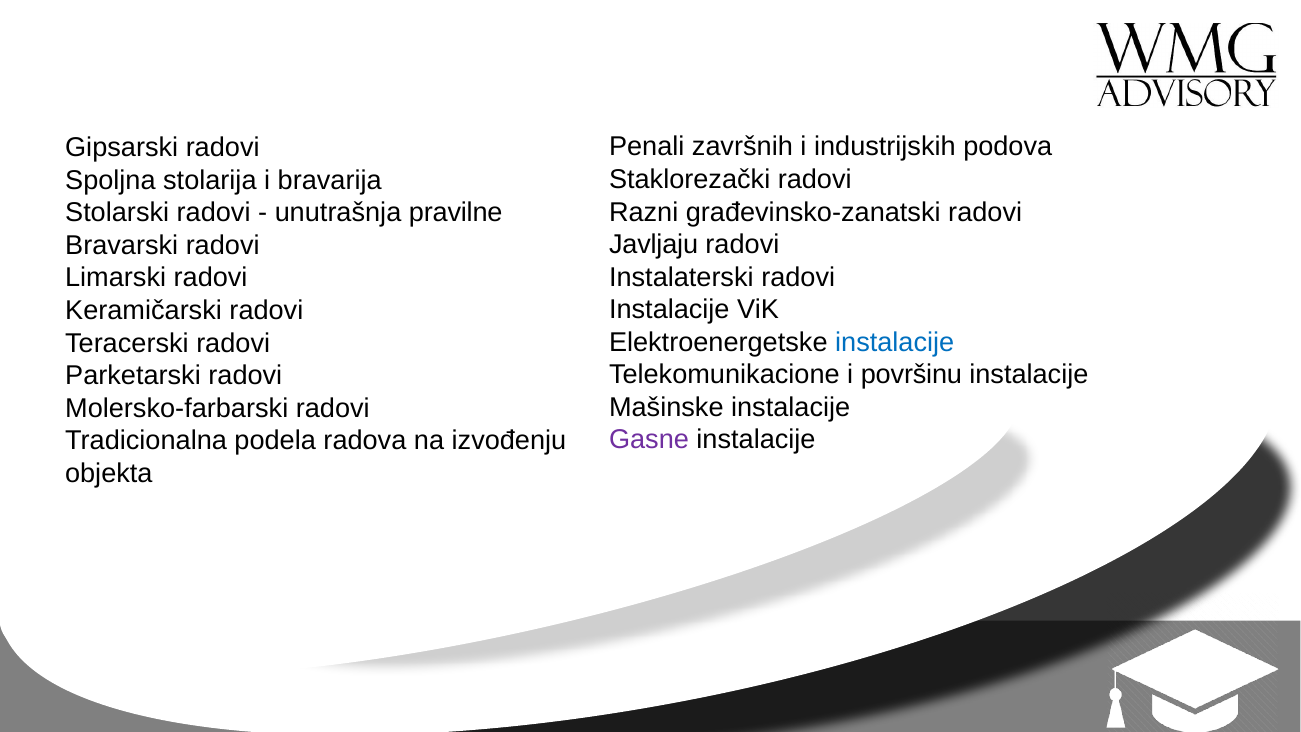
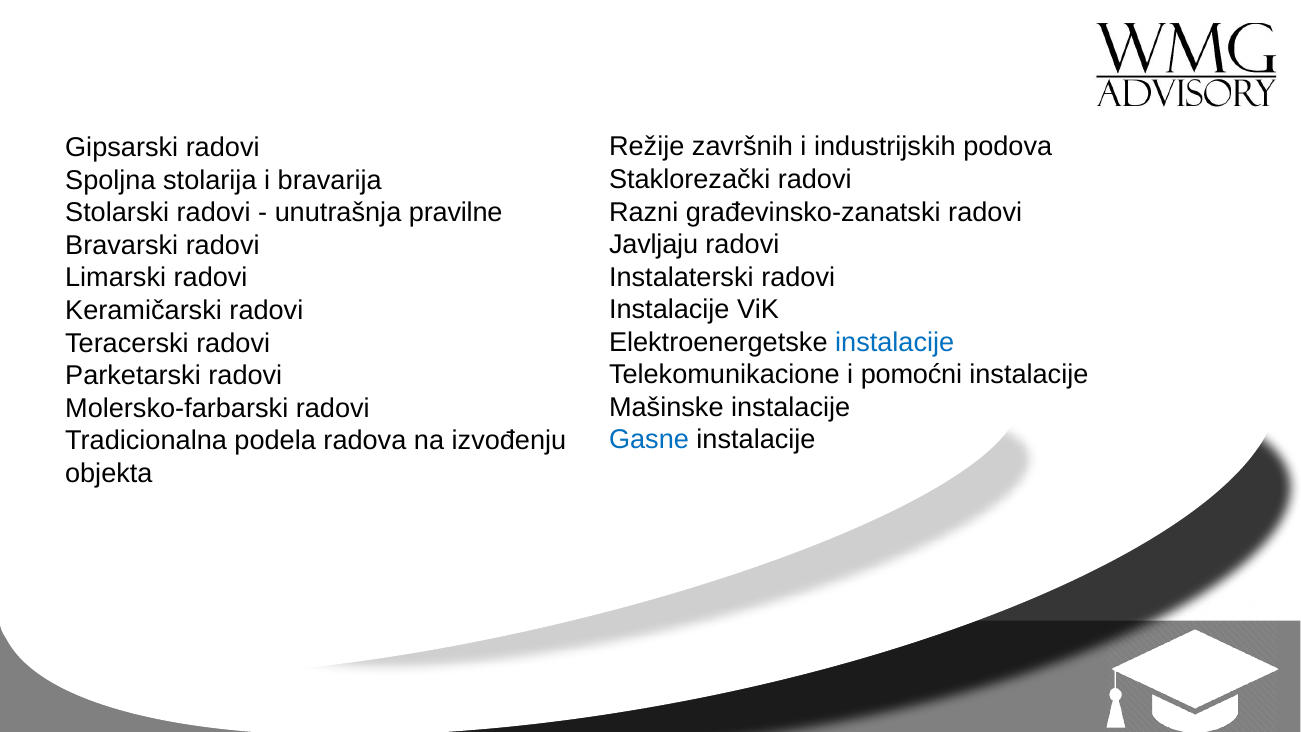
Penali: Penali -> Režije (647, 147)
površinu: površinu -> pomoćni (911, 375)
Gasne colour: purple -> blue (649, 440)
